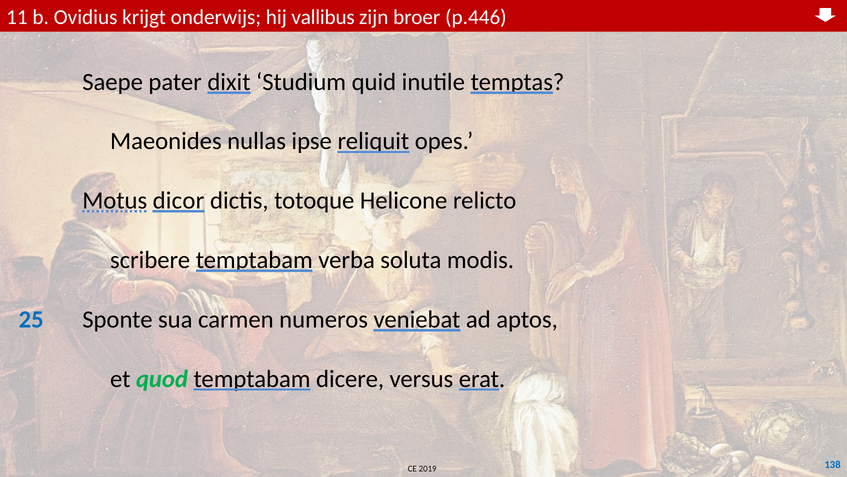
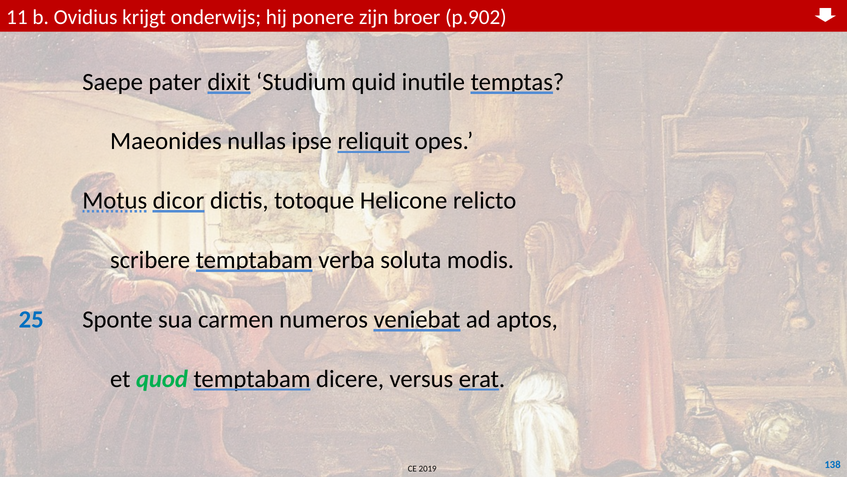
vallibus: vallibus -> ponere (323, 17)
p.446: p.446 -> p.902 (476, 17)
